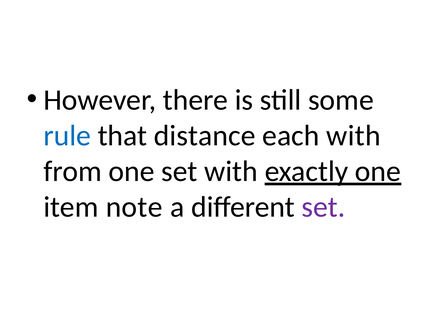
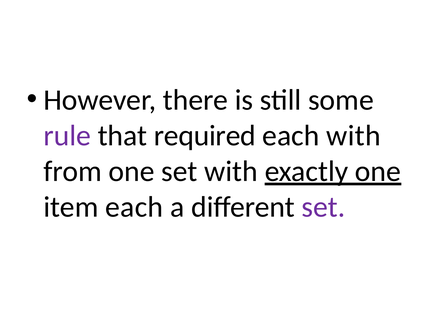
rule colour: blue -> purple (67, 136)
distance: distance -> required (205, 136)
item note: note -> each (134, 207)
